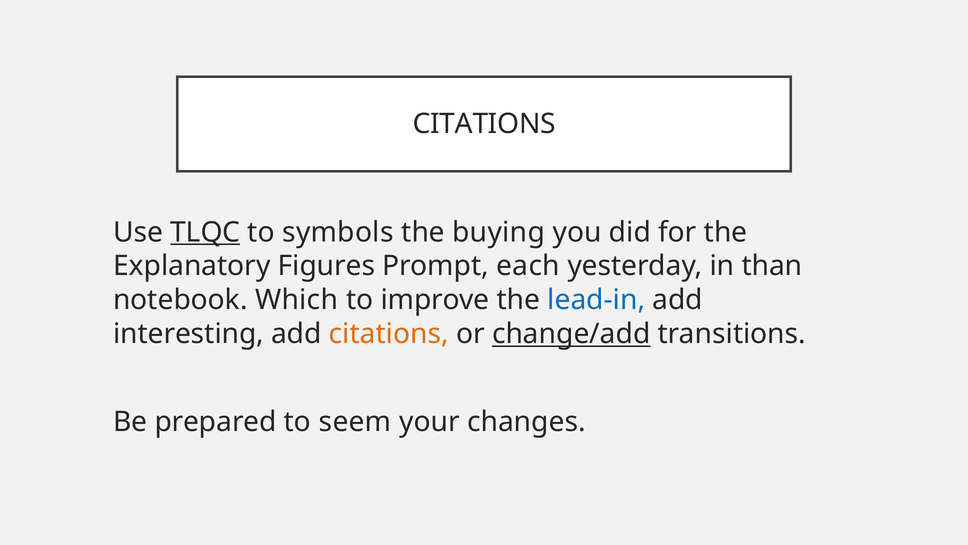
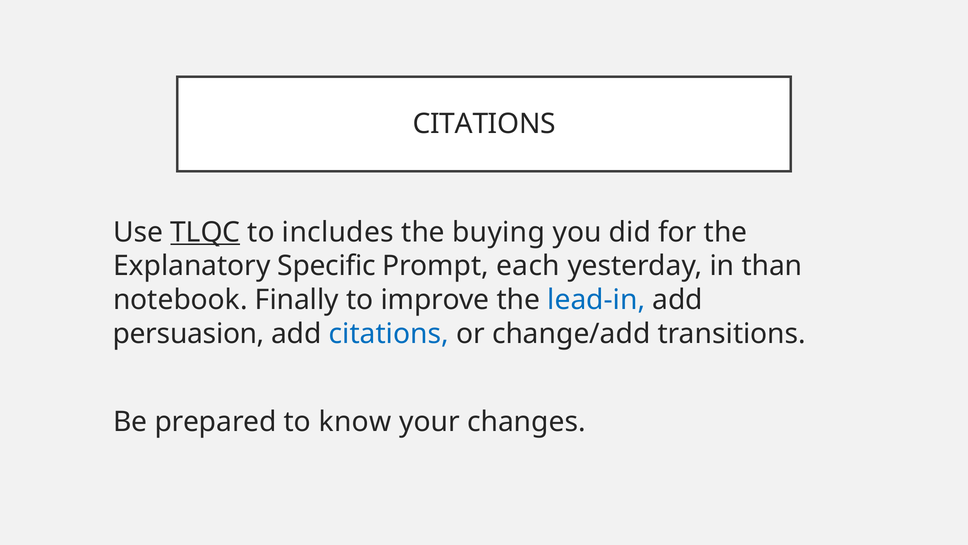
symbols: symbols -> includes (338, 232)
Figures: Figures -> Specific (327, 266)
Which: Which -> Finally (297, 300)
interesting: interesting -> persuasion (189, 334)
citations colour: orange -> blue (389, 334)
change/add underline: present -> none (571, 334)
seem: seem -> know (355, 422)
